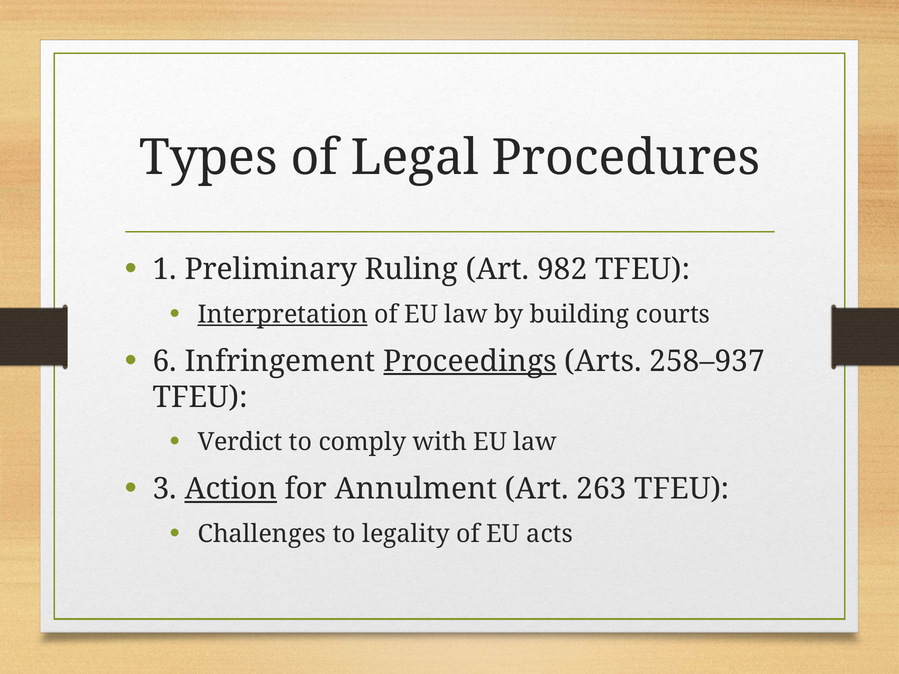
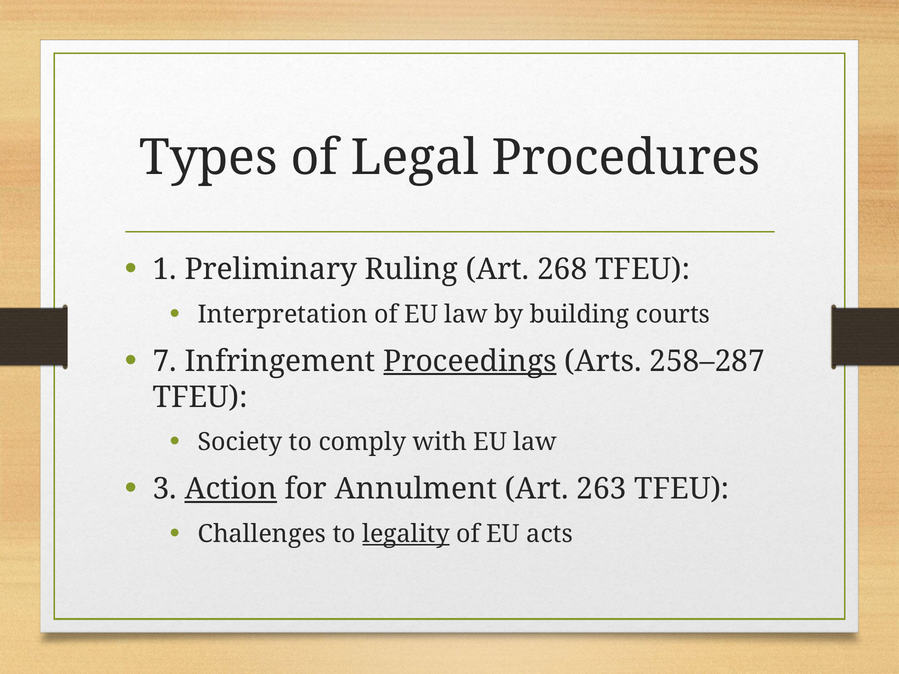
982: 982 -> 268 (562, 269)
Interpretation underline: present -> none (283, 315)
6: 6 -> 7 (165, 361)
258–937: 258–937 -> 258–287 (707, 361)
Verdict: Verdict -> Society (240, 442)
legality underline: none -> present (406, 534)
